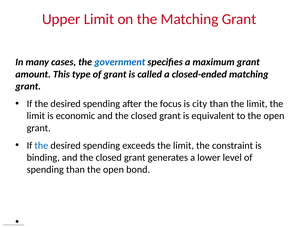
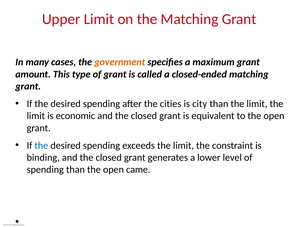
government colour: blue -> orange (120, 62)
focus: focus -> cities (171, 104)
bond: bond -> came (138, 169)
